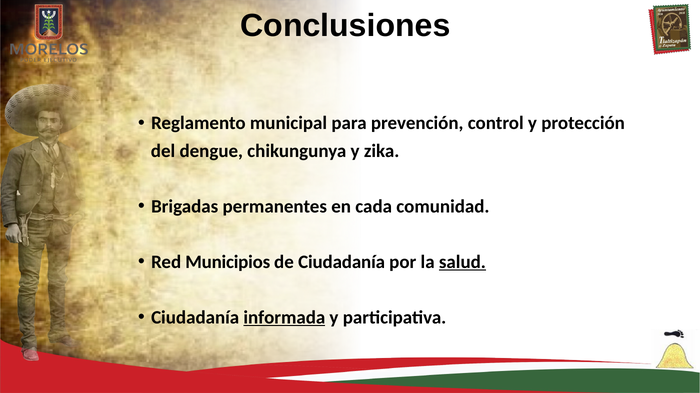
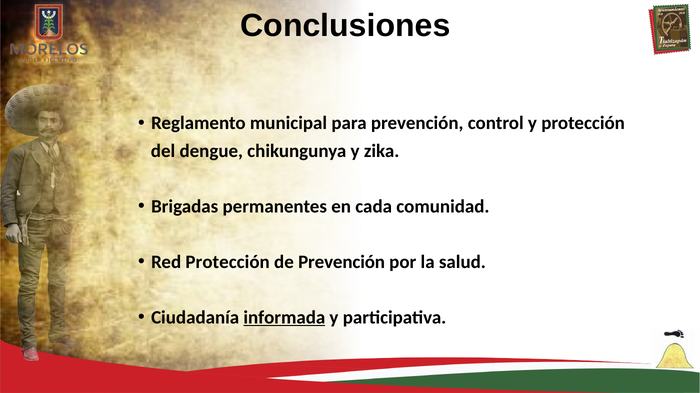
Red Municipios: Municipios -> Protección (228, 262)
de Ciudadanía: Ciudadanía -> Prevención (342, 262)
salud underline: present -> none (462, 262)
